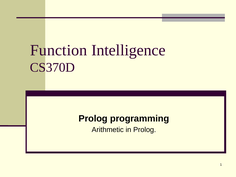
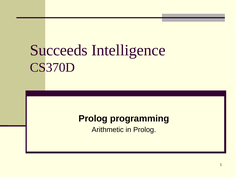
Function: Function -> Succeeds (59, 50)
